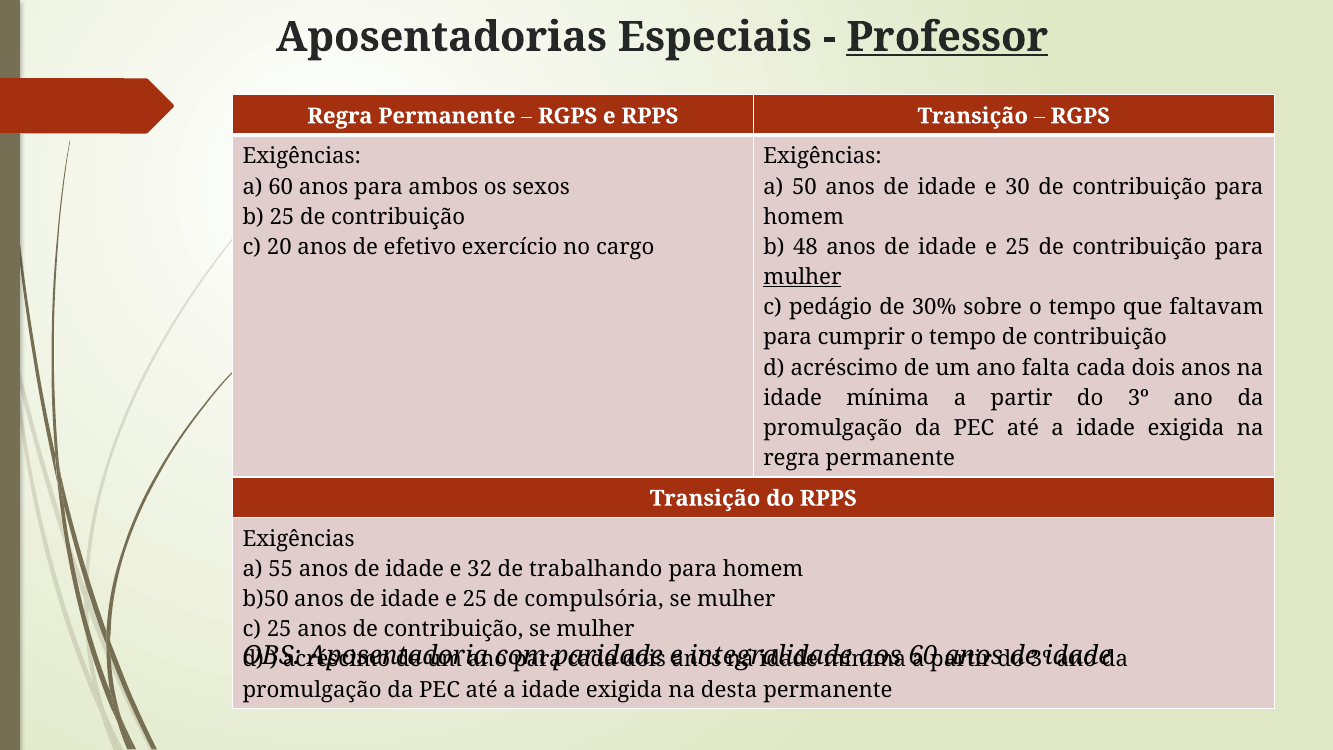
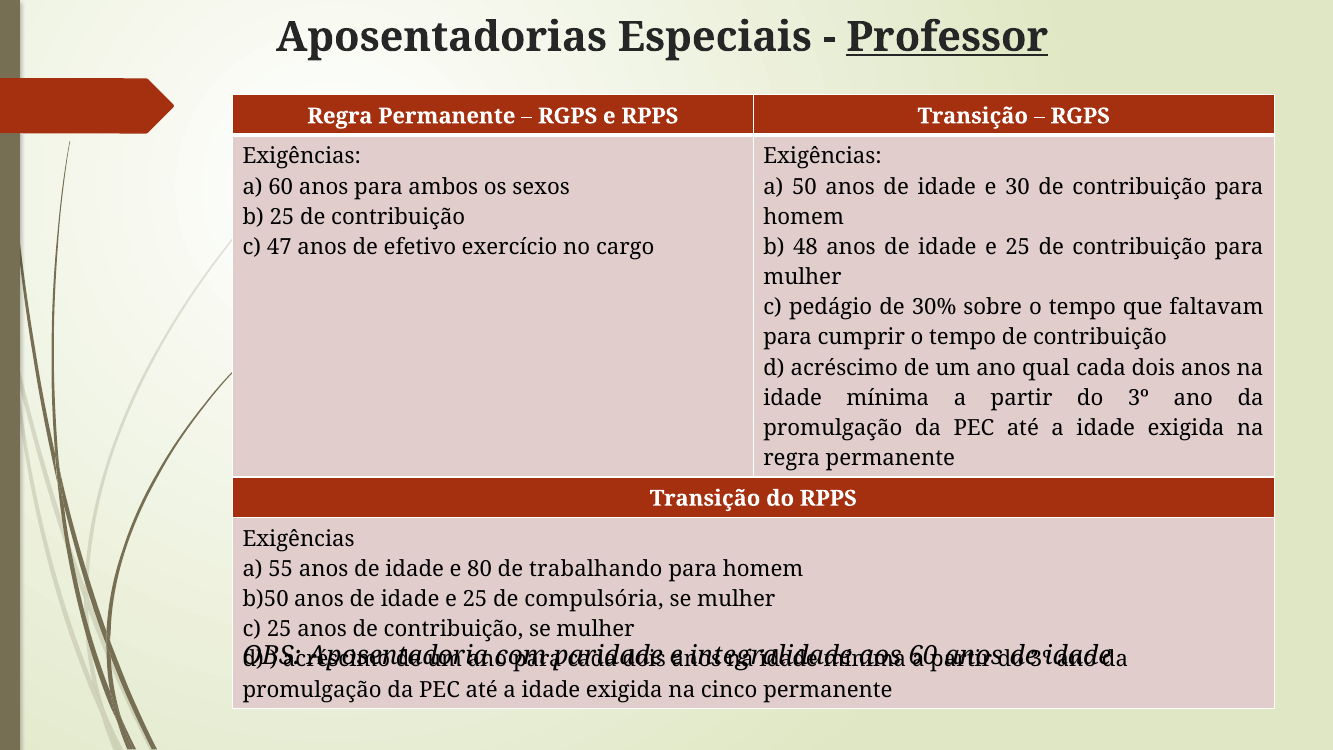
20: 20 -> 47 (279, 247)
mulher underline: present -> none (802, 277)
falta: falta -> qual (1046, 368)
32: 32 -> 80 (480, 569)
desta: desta -> cinco (729, 690)
